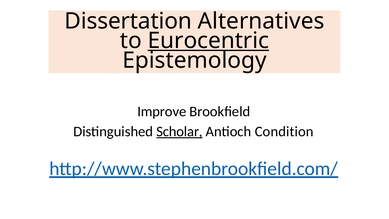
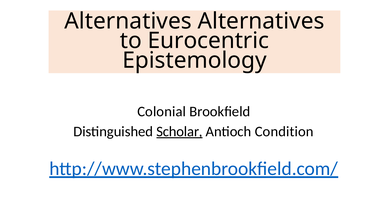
Dissertation: Dissertation -> Alternatives (128, 21)
Eurocentric underline: present -> none (208, 41)
Improve: Improve -> Colonial (162, 112)
